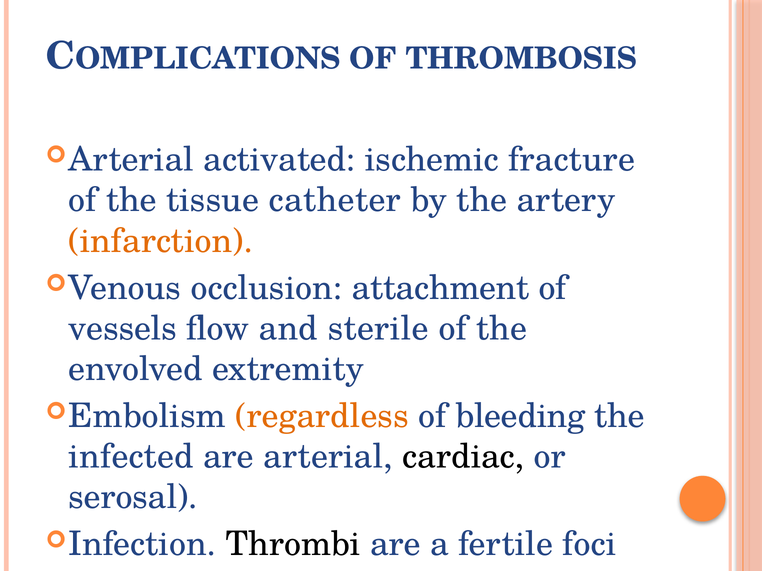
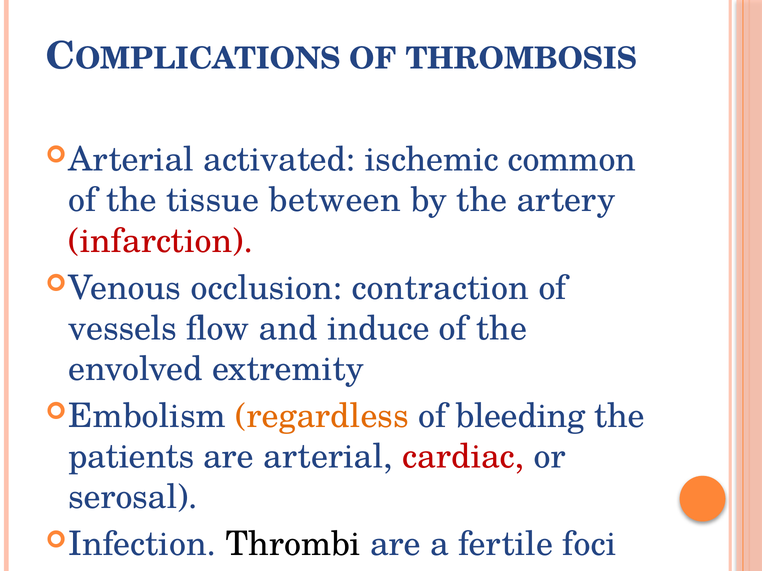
fracture: fracture -> common (572, 160)
catheter: catheter -> between (335, 200)
infarction colour: orange -> red (161, 241)
attachment: attachment -> contraction (440, 288)
sterile: sterile -> induce (378, 329)
infected: infected -> patients (131, 457)
cardiac colour: black -> red (463, 457)
